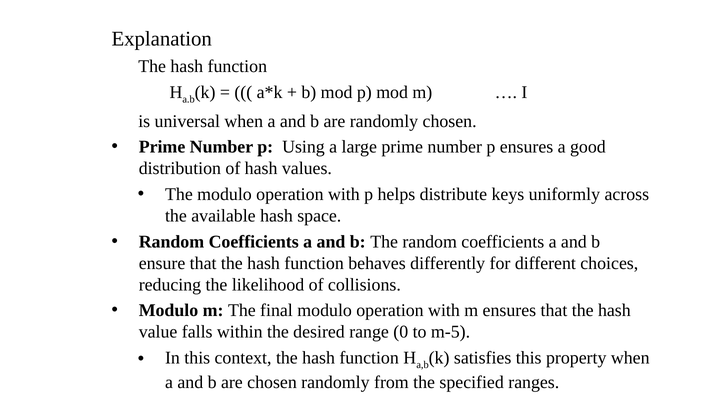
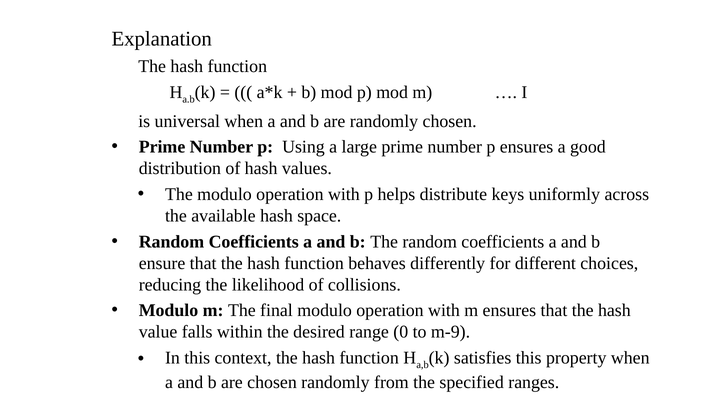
m-5: m-5 -> m-9 (451, 332)
